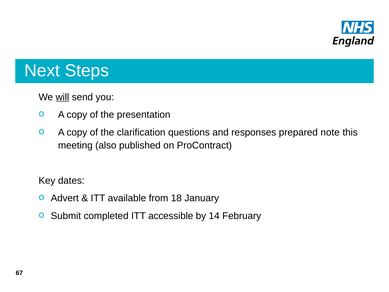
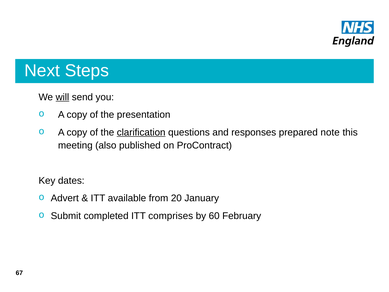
clarification underline: none -> present (141, 132)
18: 18 -> 20 (176, 198)
accessible: accessible -> comprises (171, 216)
14: 14 -> 60 (214, 216)
